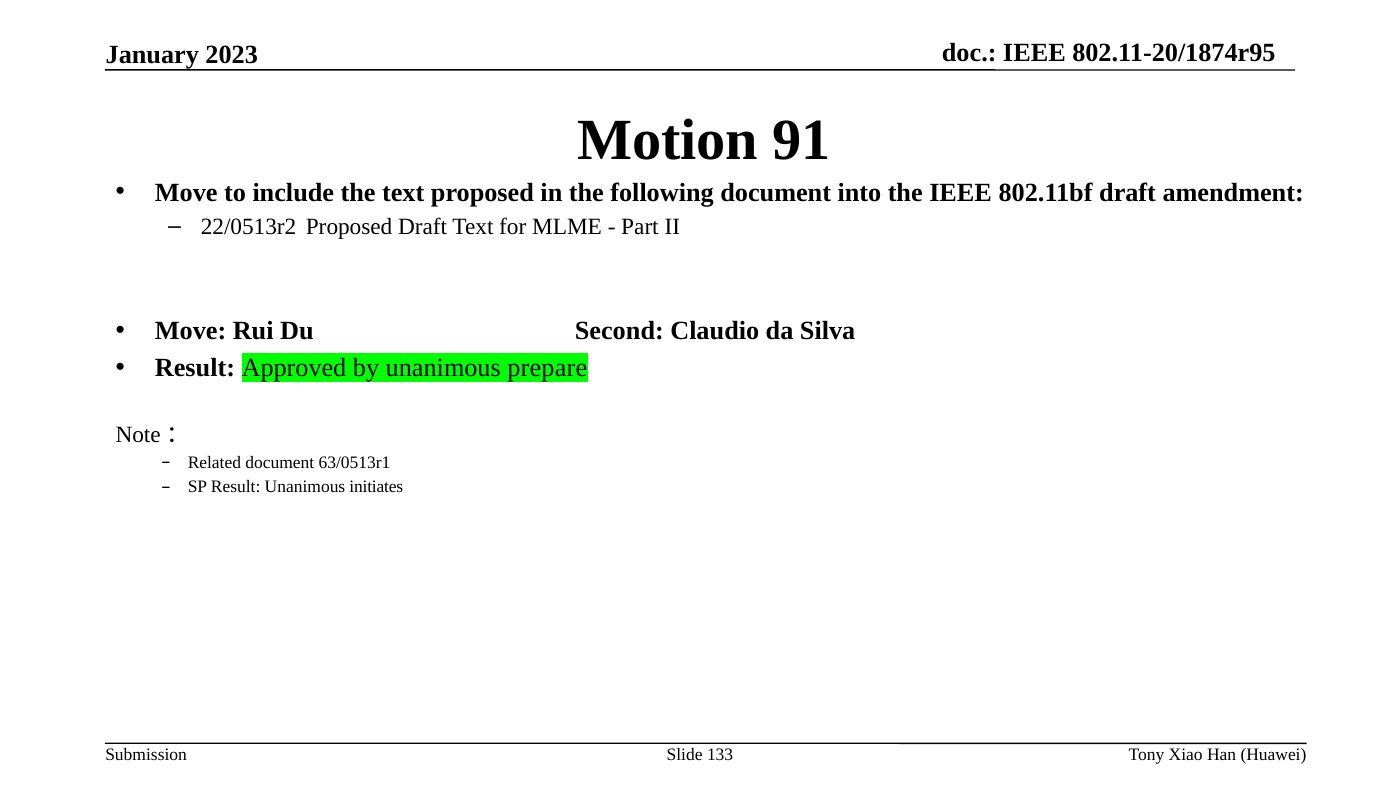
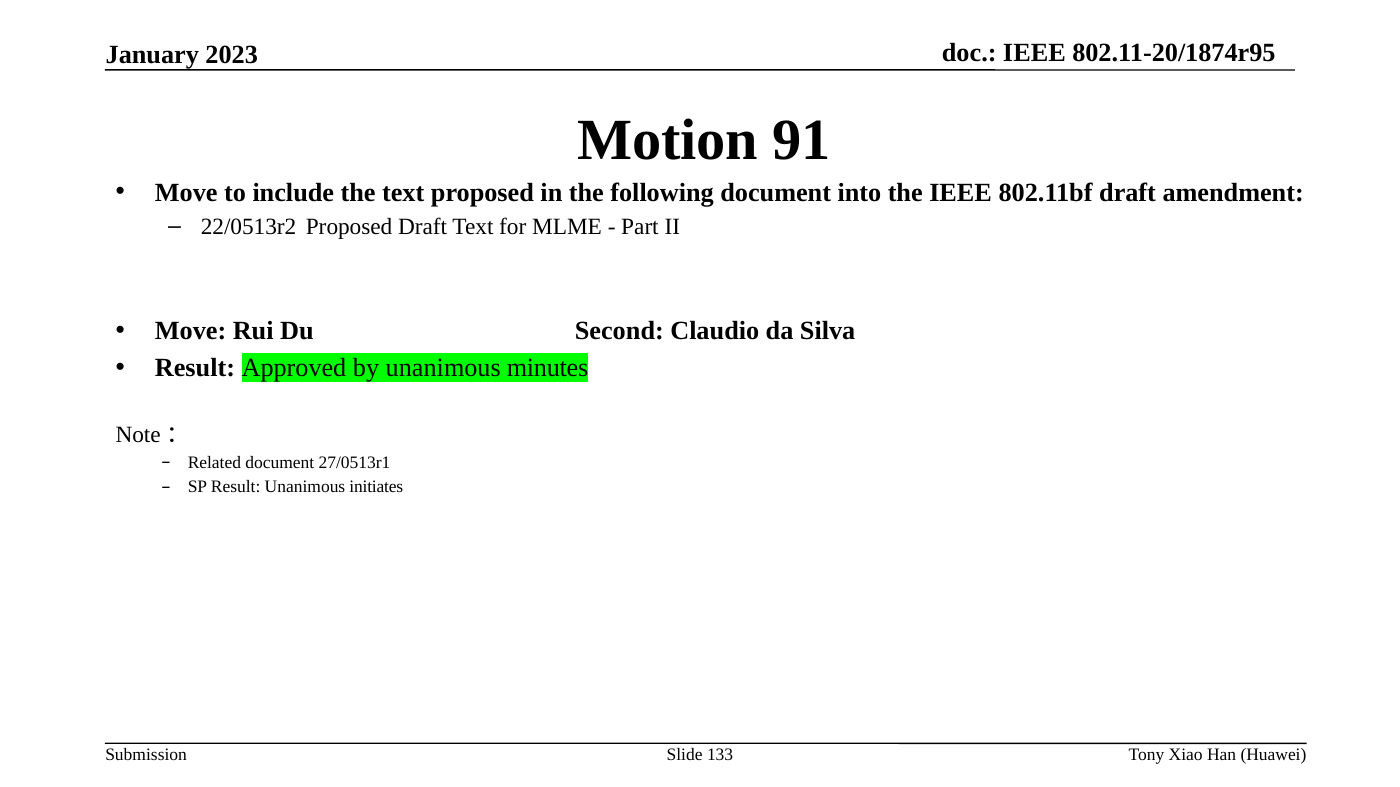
prepare: prepare -> minutes (548, 368)
63/0513r1: 63/0513r1 -> 27/0513r1 (355, 463)
